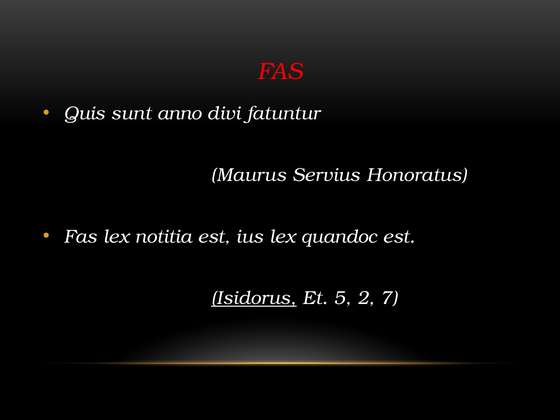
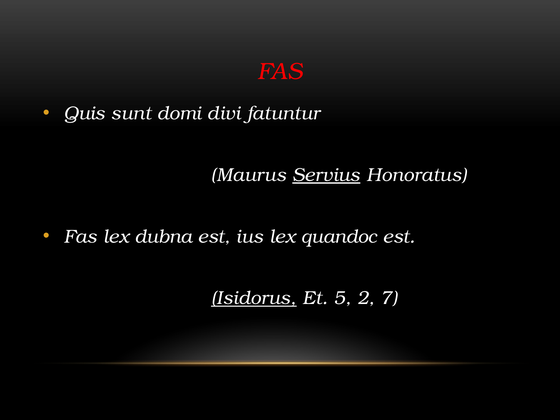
anno: anno -> domi (179, 113)
Servius underline: none -> present (326, 175)
notitia: notitia -> dubna (163, 237)
